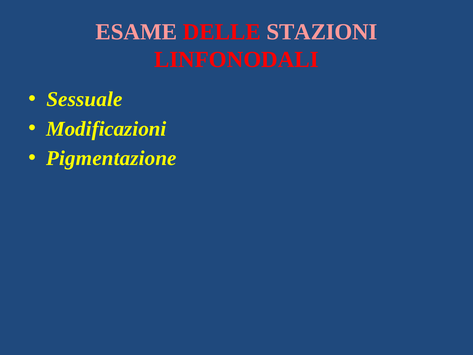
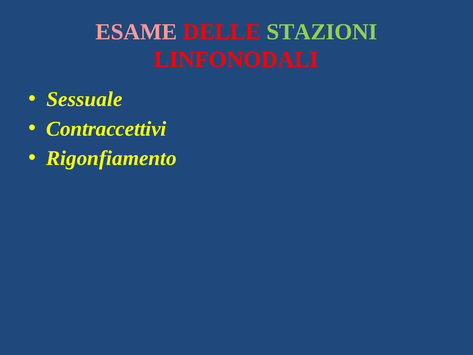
STAZIONI colour: pink -> light green (322, 32)
Modificazioni: Modificazioni -> Contraccettivi (106, 129)
Pigmentazione: Pigmentazione -> Rigonfiamento (111, 158)
